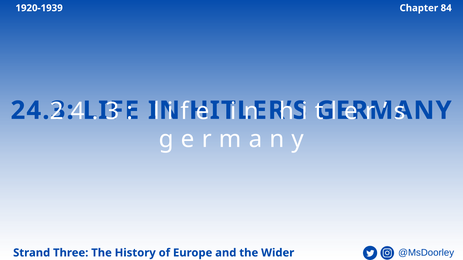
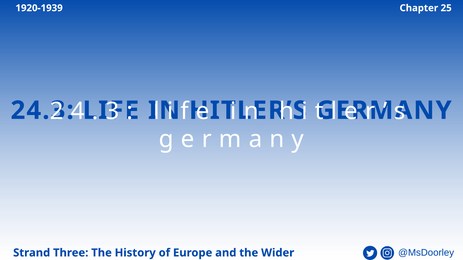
84: 84 -> 25 (446, 8)
